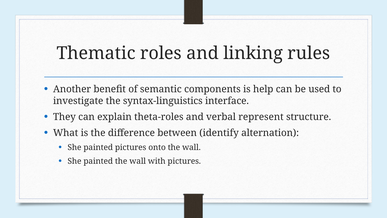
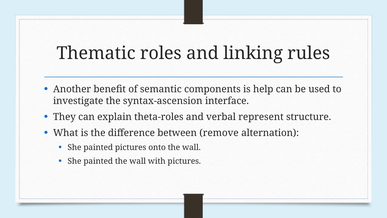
syntax-linguistics: syntax-linguistics -> syntax-ascension (163, 101)
identify: identify -> remove (219, 133)
